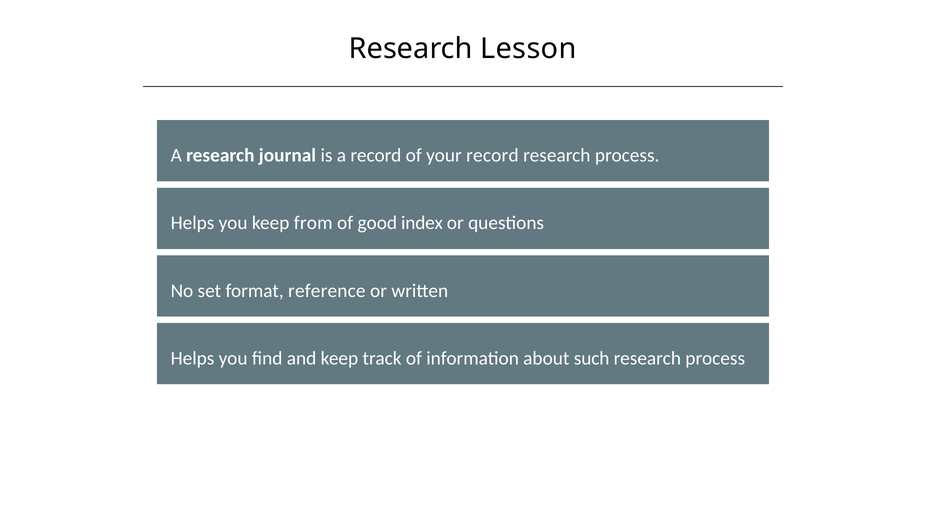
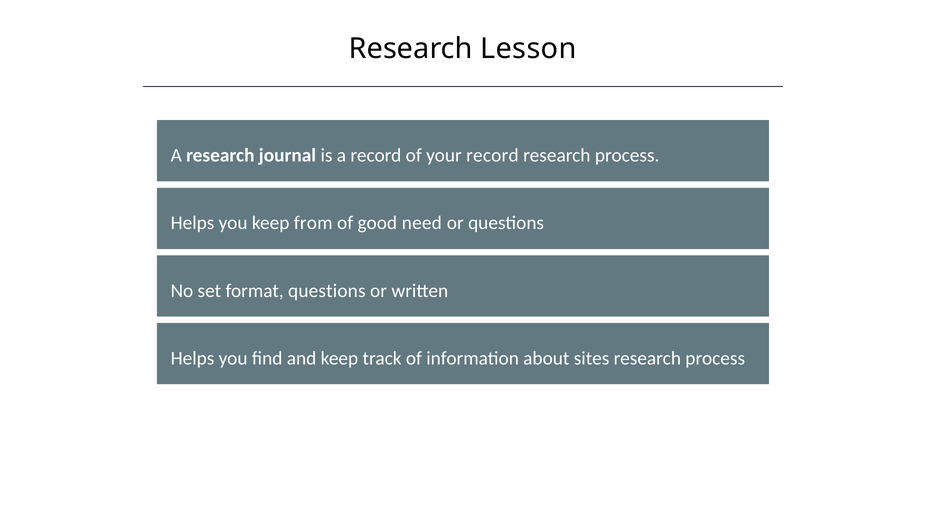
index: index -> need (422, 223)
format reference: reference -> questions (327, 291)
such: such -> sites (592, 358)
